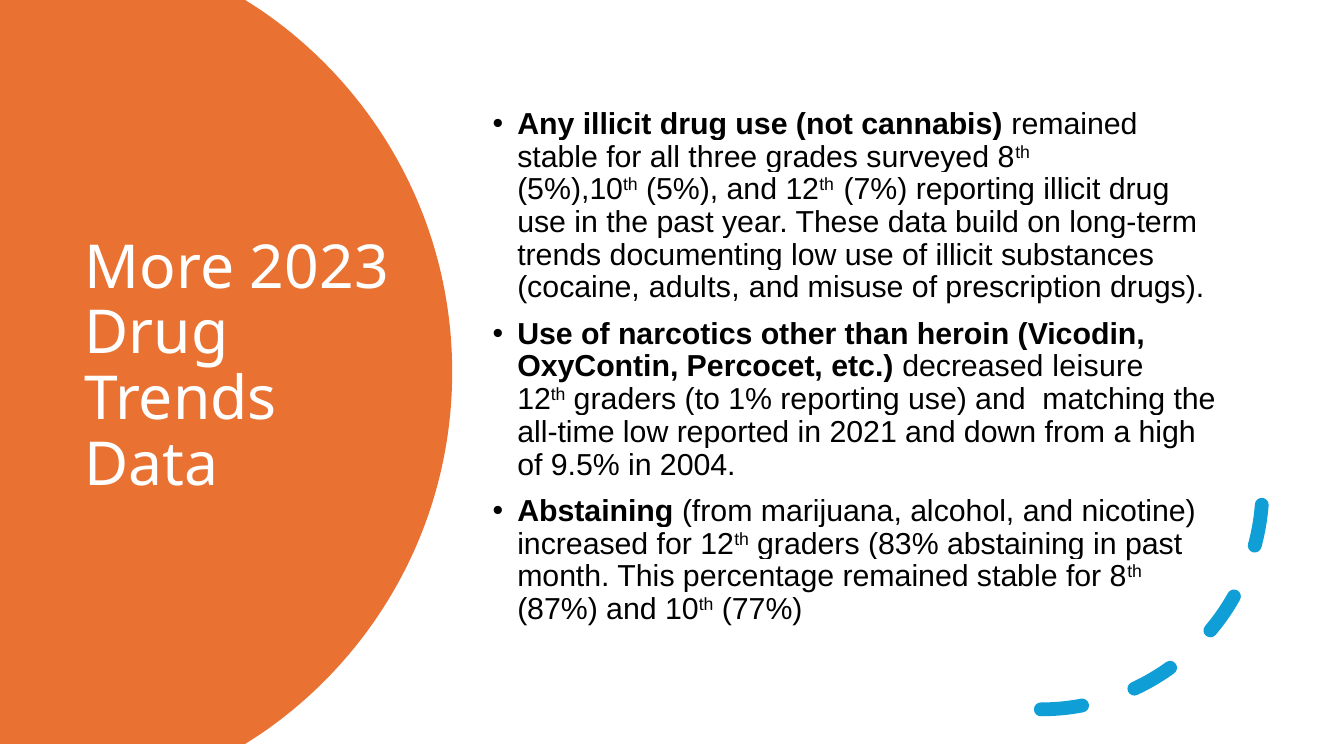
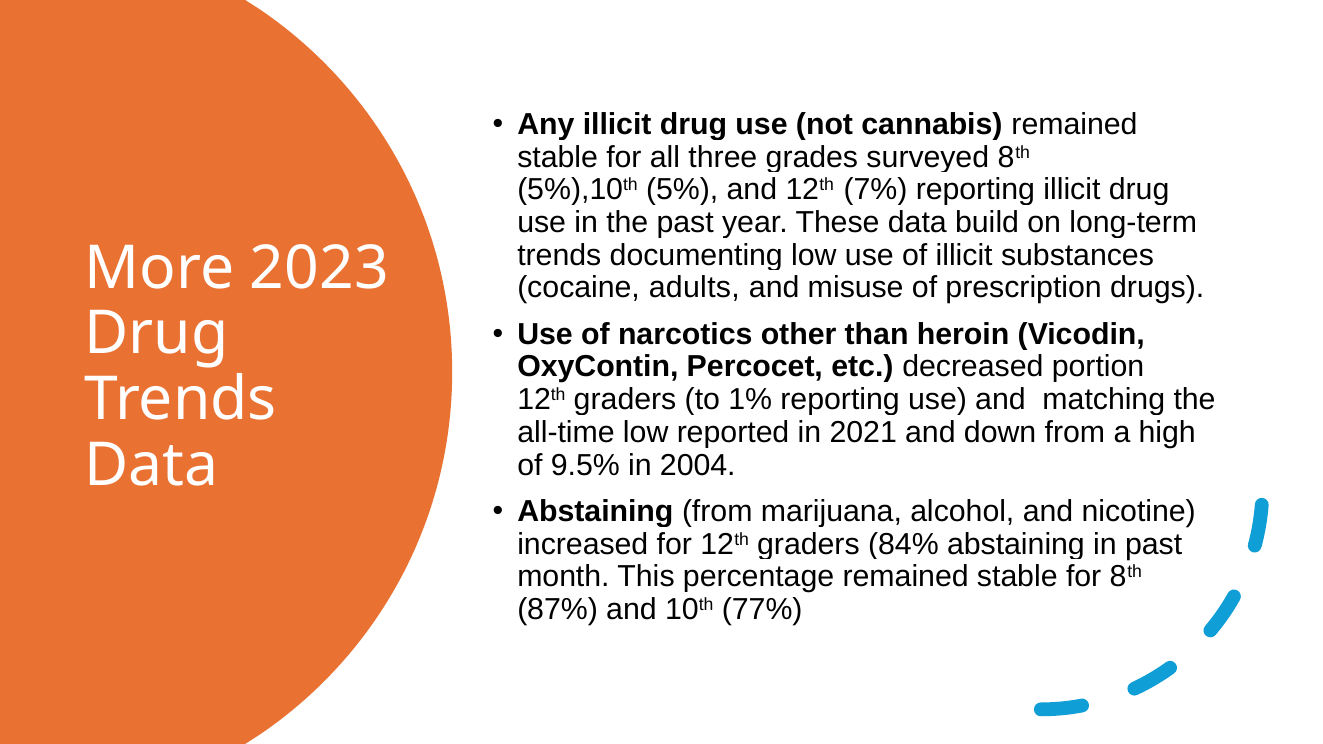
leisure: leisure -> portion (1098, 367)
83%: 83% -> 84% (903, 544)
